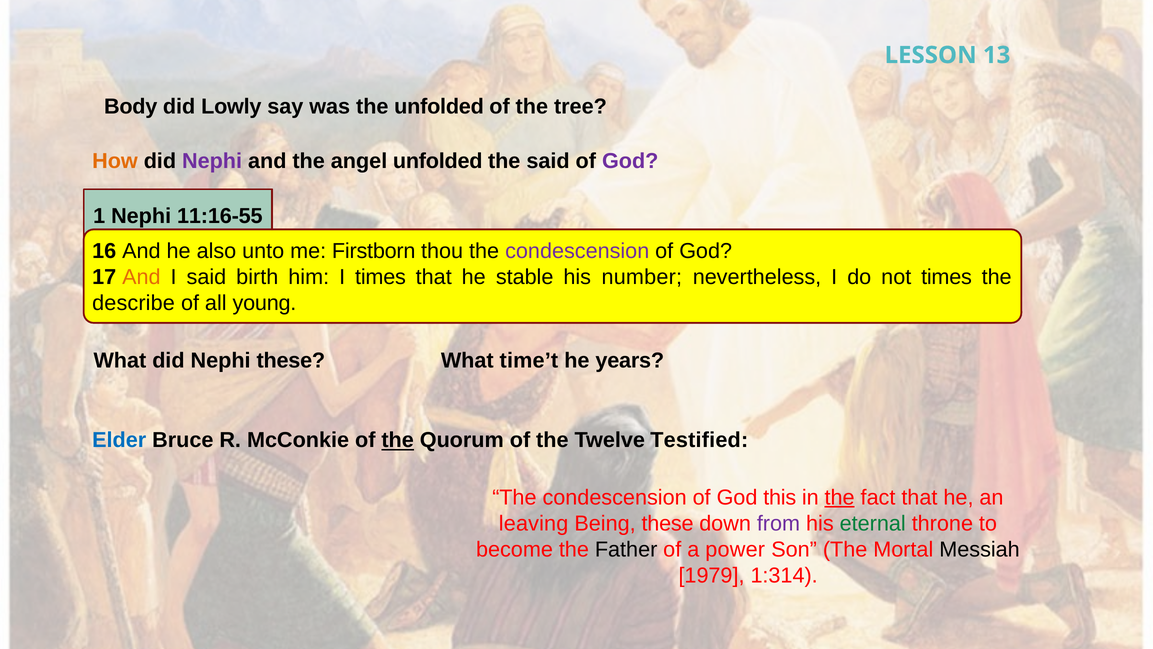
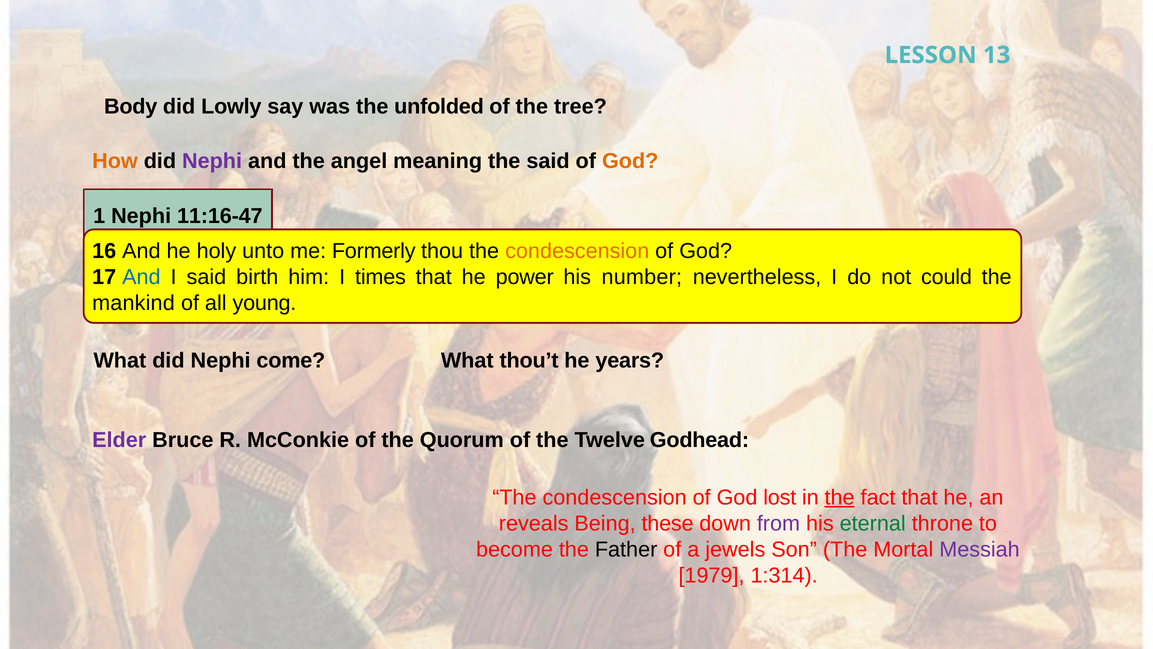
angel unfolded: unfolded -> meaning (438, 161)
God colour: purple -> orange (630, 161)
11:16-55: 11:16-55 -> 11:16-47 (220, 216)
also: also -> holy (216, 251)
Firstborn: Firstborn -> Formerly (374, 251)
condescension colour: purple -> orange (577, 251)
And colour: orange -> blue (141, 277)
stable: stable -> power (525, 277)
not times: times -> could (947, 277)
describe: describe -> mankind (134, 303)
Nephi these: these -> come (291, 361)
time’t: time’t -> thou’t (529, 361)
Elder colour: blue -> purple (119, 440)
the underline: present -> none (398, 440)
Testified: Testified -> Godhead (699, 440)
this: this -> lost (780, 497)
leaving: leaving -> reveals (534, 523)
power: power -> jewels (735, 549)
Messiah colour: black -> purple (980, 549)
